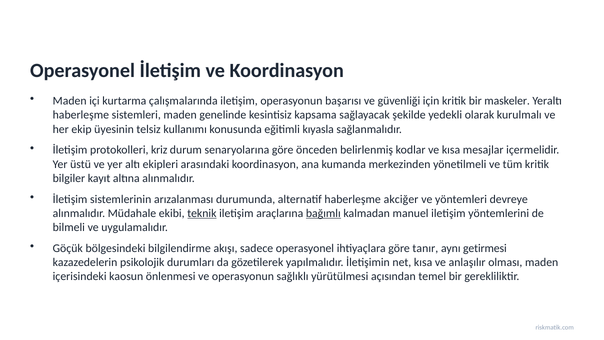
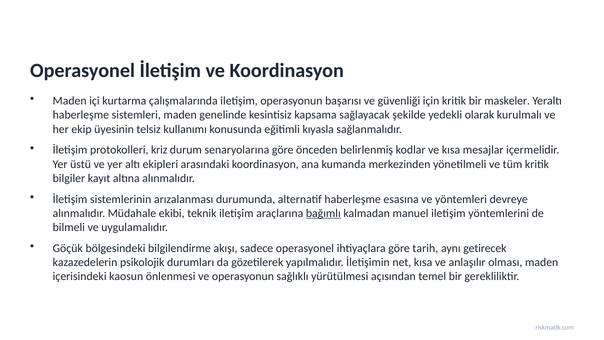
akciğer: akciğer -> esasına (401, 199)
teknik underline: present -> none (202, 213)
tanır: tanır -> tarih (425, 248)
getirmesi: getirmesi -> getirecek (485, 248)
